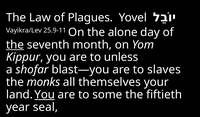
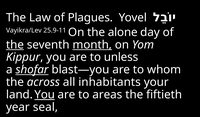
month underline: none -> present (92, 45)
shofar underline: none -> present (32, 70)
slaves: slaves -> whom (164, 70)
monks: monks -> across (43, 82)
themselves: themselves -> inhabitants (110, 82)
some: some -> areas (107, 95)
